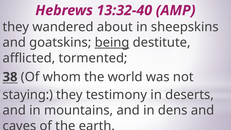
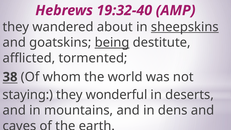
13:32-40: 13:32-40 -> 19:32-40 (124, 10)
sheepskins underline: none -> present (185, 27)
testimony: testimony -> wonderful (117, 95)
